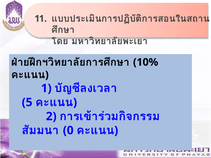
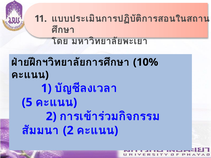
0: 0 -> 2 (68, 131)
